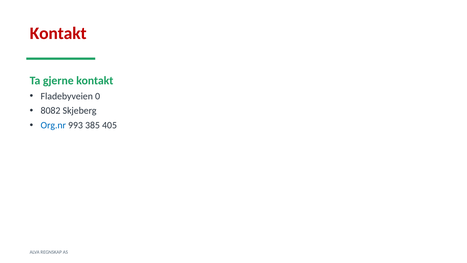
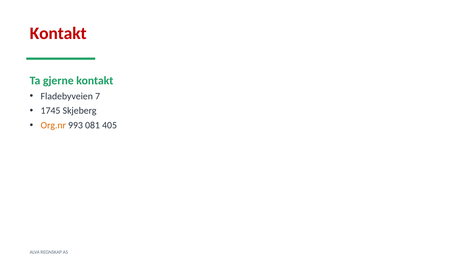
0: 0 -> 7 (98, 96)
8082: 8082 -> 1745 (51, 111)
Org.nr colour: blue -> orange (53, 125)
385: 385 -> 081 (93, 125)
